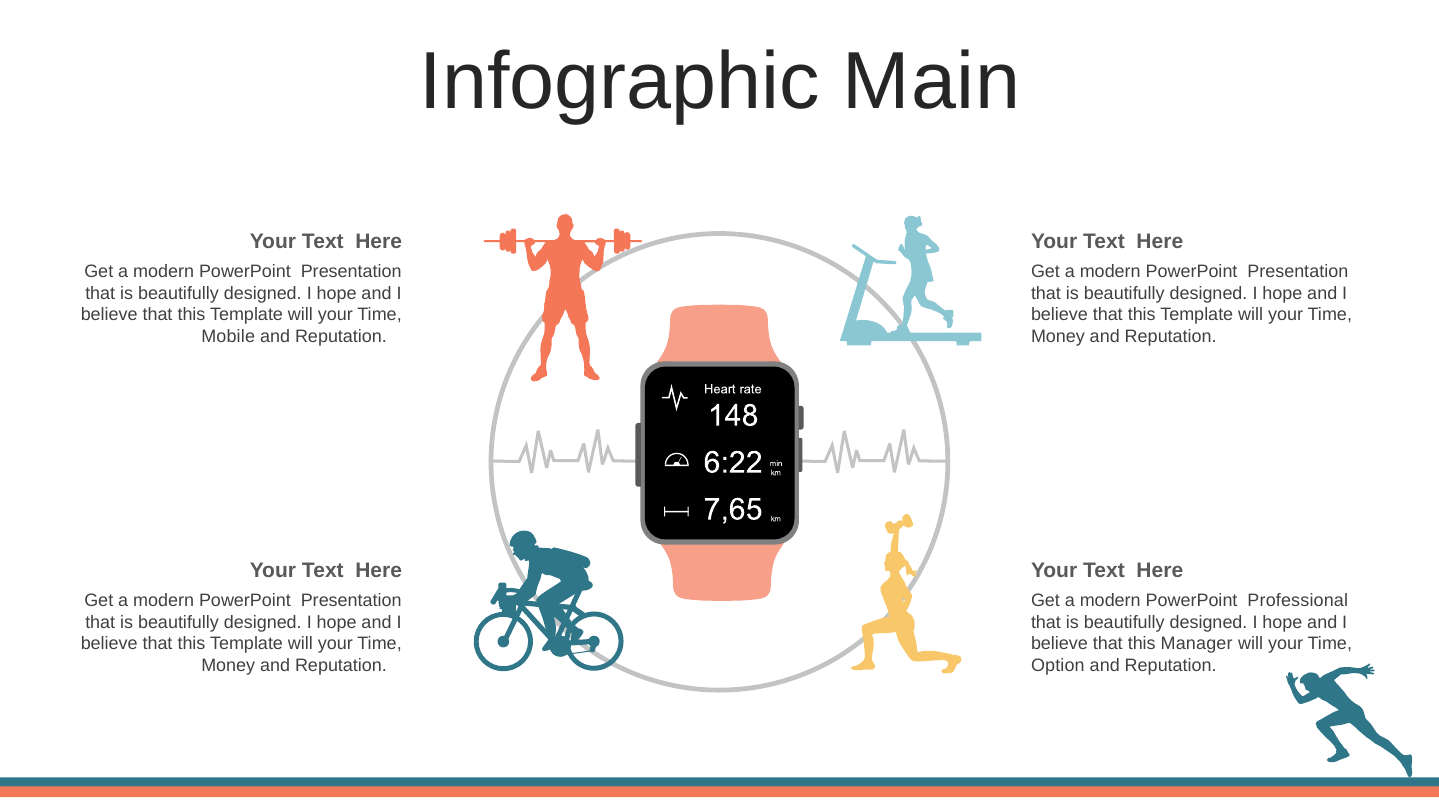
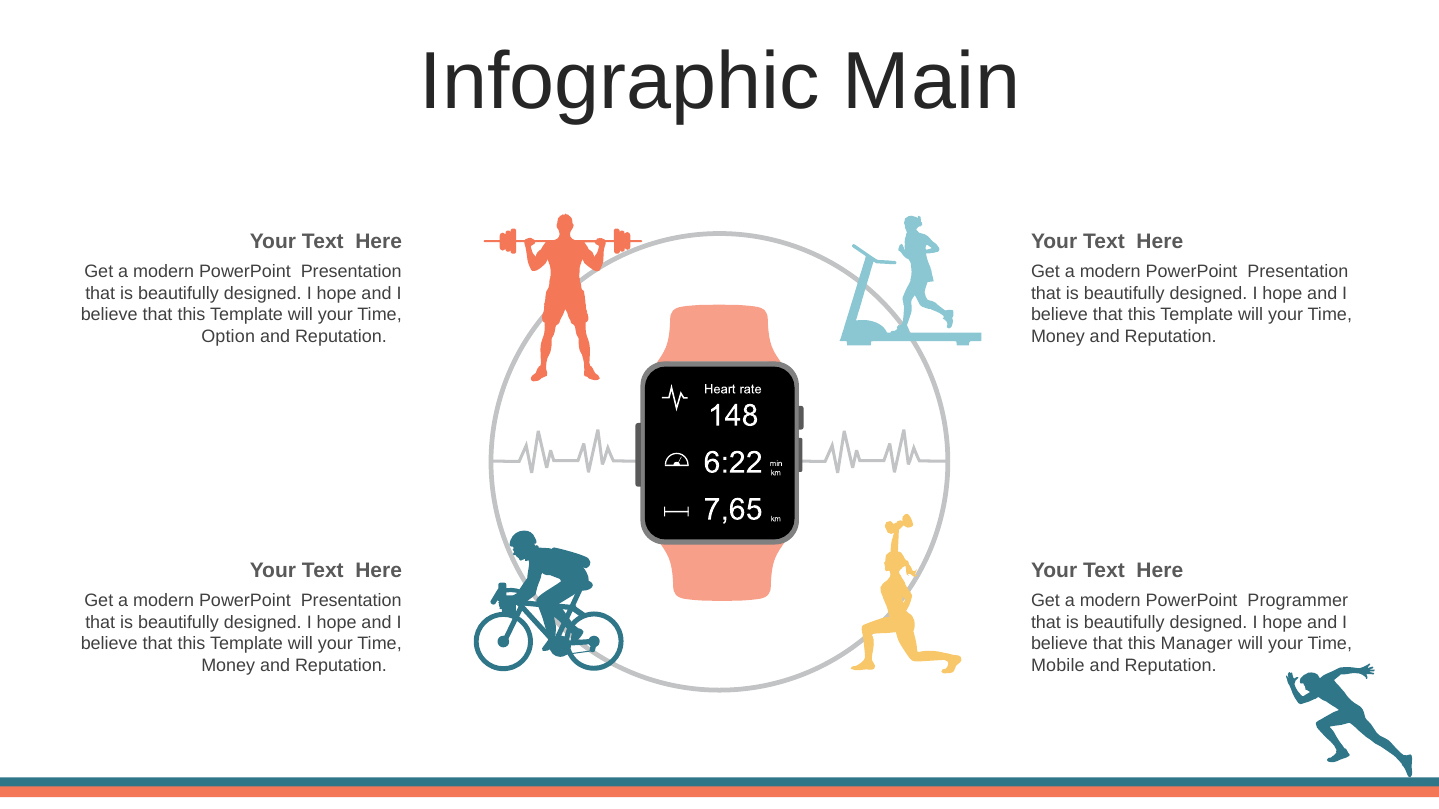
Mobile: Mobile -> Option (228, 337)
Professional: Professional -> Programmer (1298, 601)
Option: Option -> Mobile (1058, 666)
